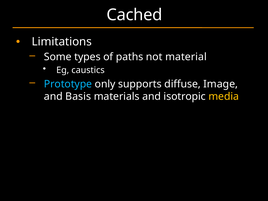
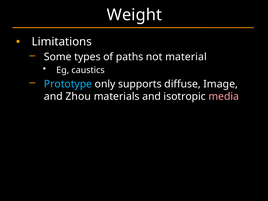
Cached: Cached -> Weight (134, 15)
Basis: Basis -> Zhou (78, 97)
media colour: yellow -> pink (224, 97)
